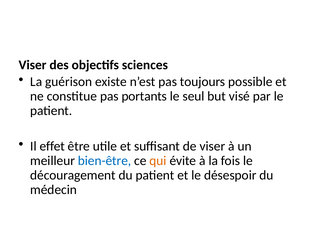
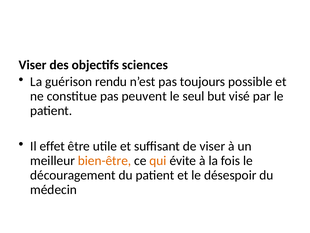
existe: existe -> rendu (111, 82)
portants: portants -> peuvent (144, 96)
bien-être colour: blue -> orange (105, 160)
